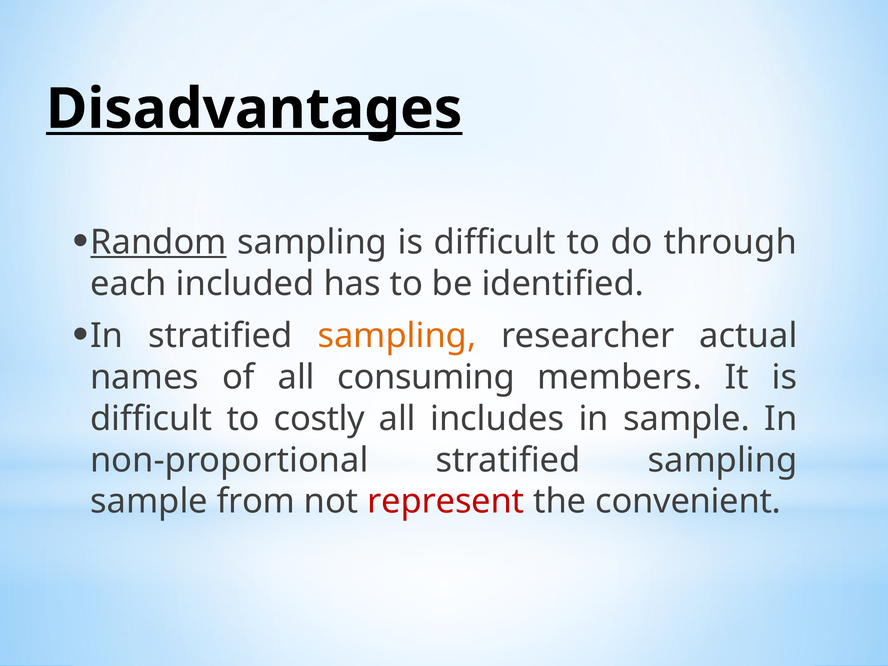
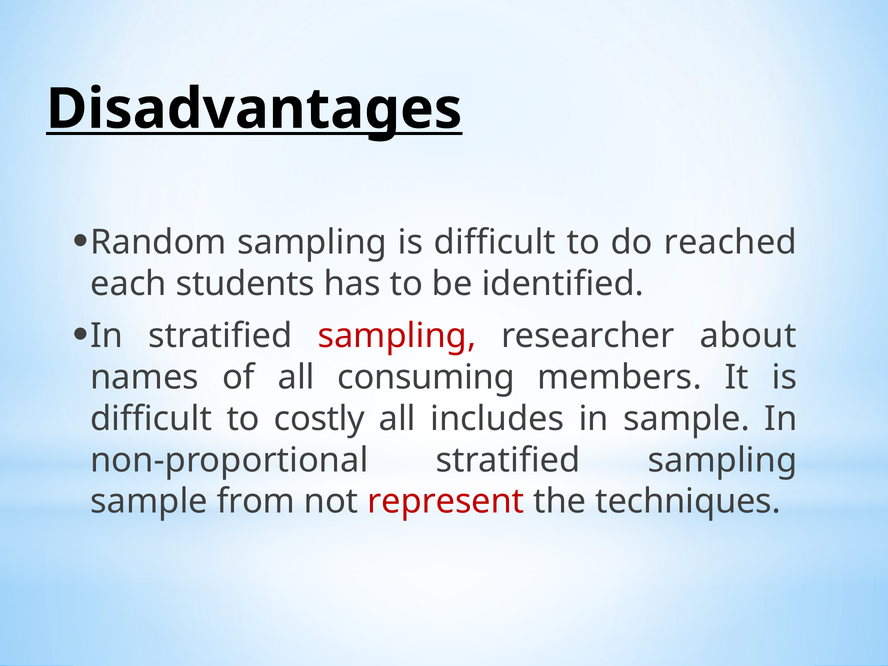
Random underline: present -> none (158, 242)
through: through -> reached (730, 242)
included: included -> students (245, 284)
sampling colour: orange -> red (397, 336)
actual: actual -> about (748, 336)
convenient: convenient -> techniques (688, 502)
